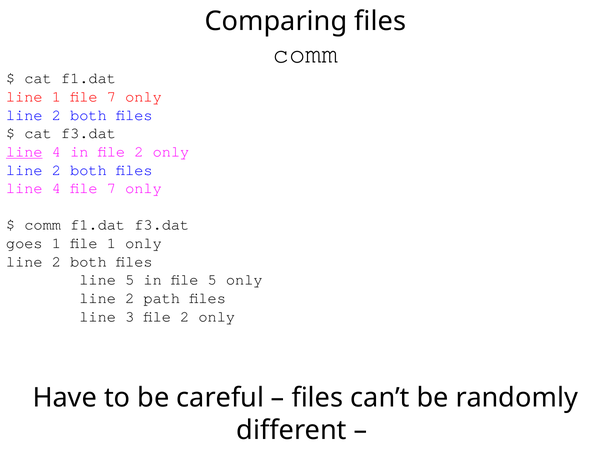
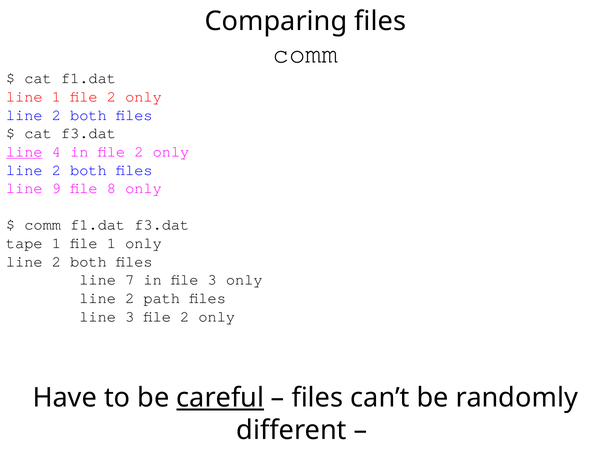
1 file 7: 7 -> 2 (111, 97)
4: 4 -> 9 (56, 188)
7: 7 -> 8 (111, 188)
goes: goes -> tape (24, 243)
line 5: 5 -> 7 (130, 280)
file 5: 5 -> 3 (212, 280)
careful underline: none -> present (220, 398)
